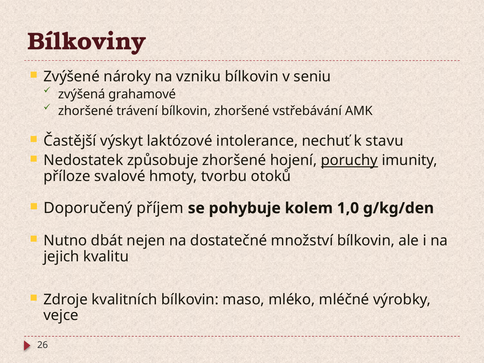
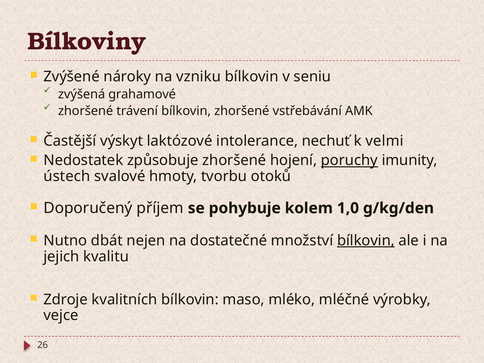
stavu: stavu -> velmi (385, 141)
příloze: příloze -> ústech (67, 176)
bílkovin underline: none -> present (366, 241)
